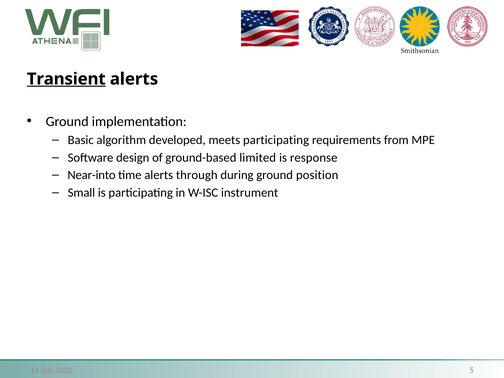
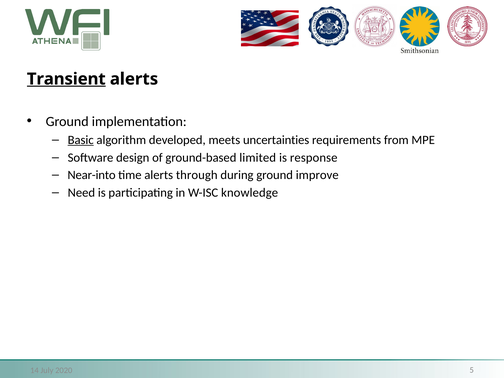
Basic underline: none -> present (81, 140)
meets participating: participating -> uncertainties (276, 140)
position: position -> improve (317, 175)
Small: Small -> Need (81, 193)
instrument: instrument -> knowledge (250, 193)
